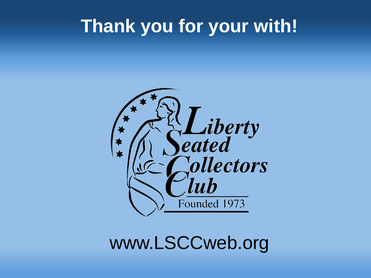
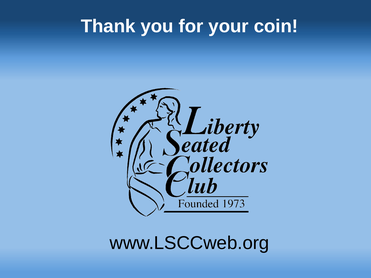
with: with -> coin (276, 26)
